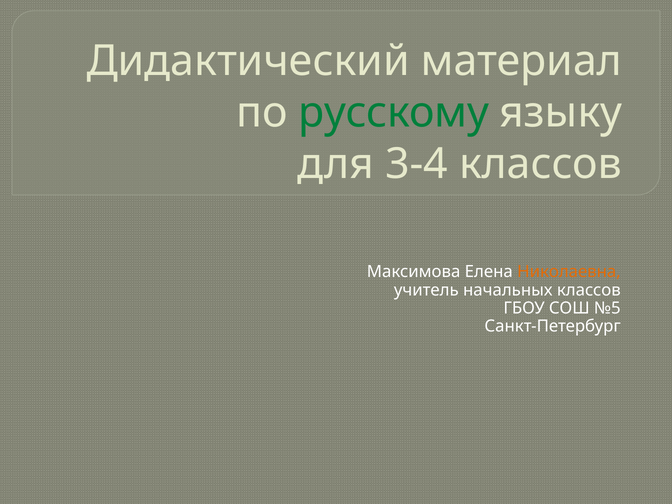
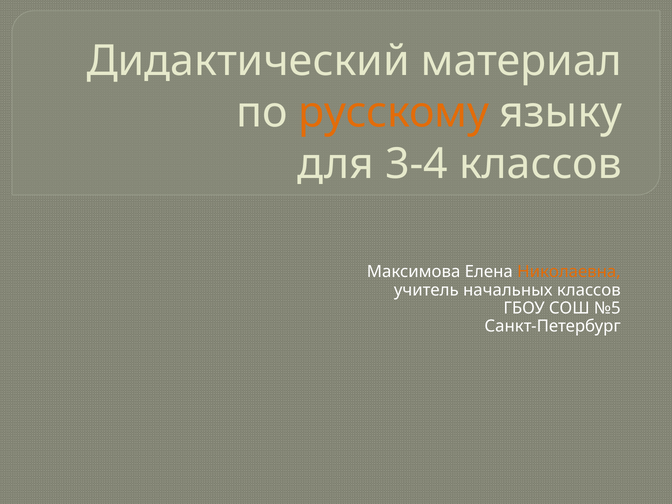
русскому colour: green -> orange (394, 113)
